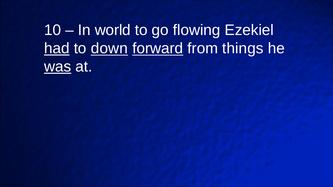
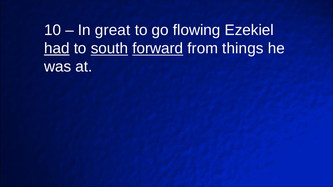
world: world -> great (113, 30)
down: down -> south (109, 48)
was underline: present -> none (58, 67)
